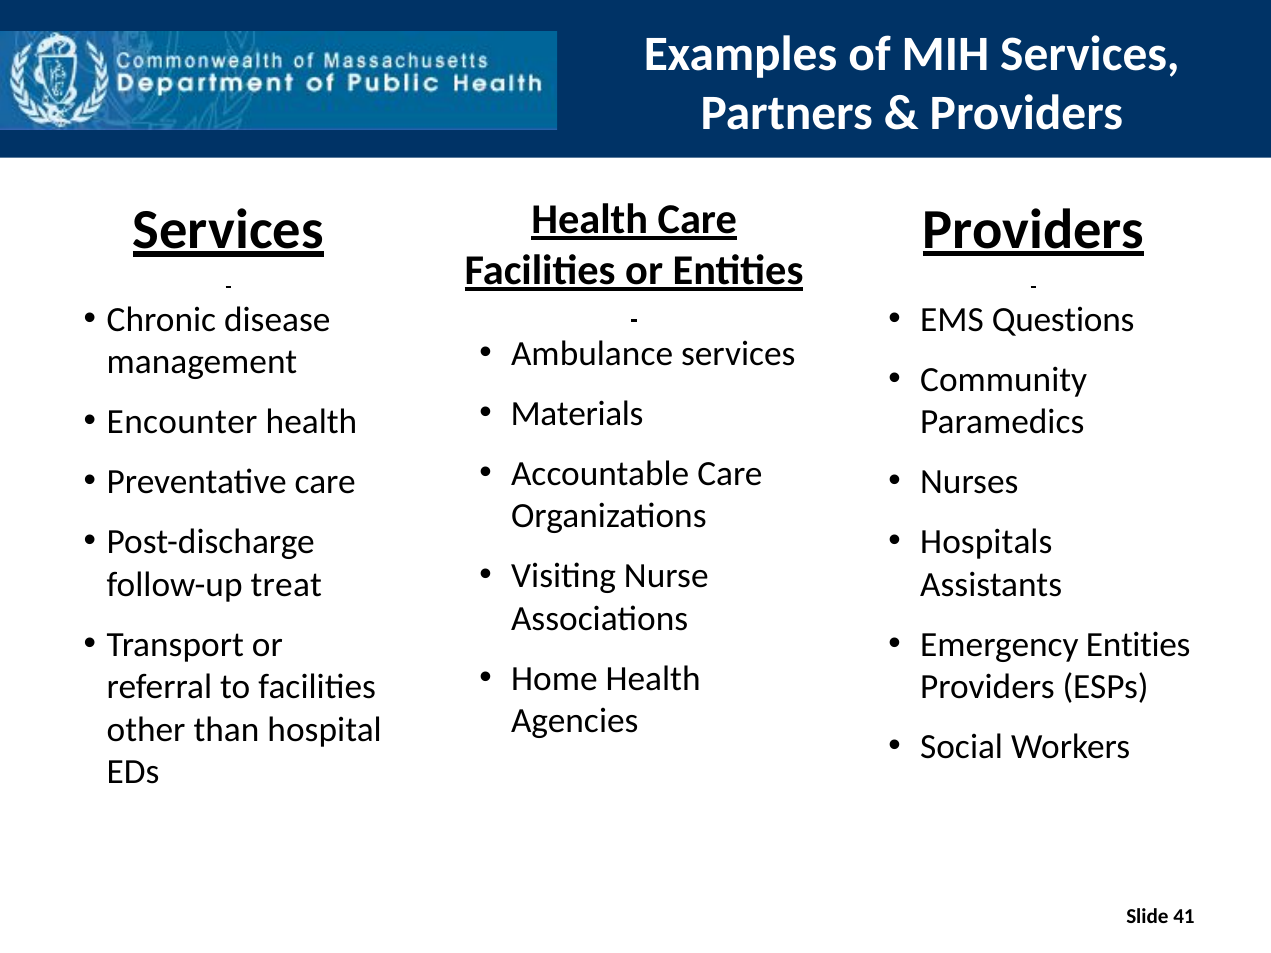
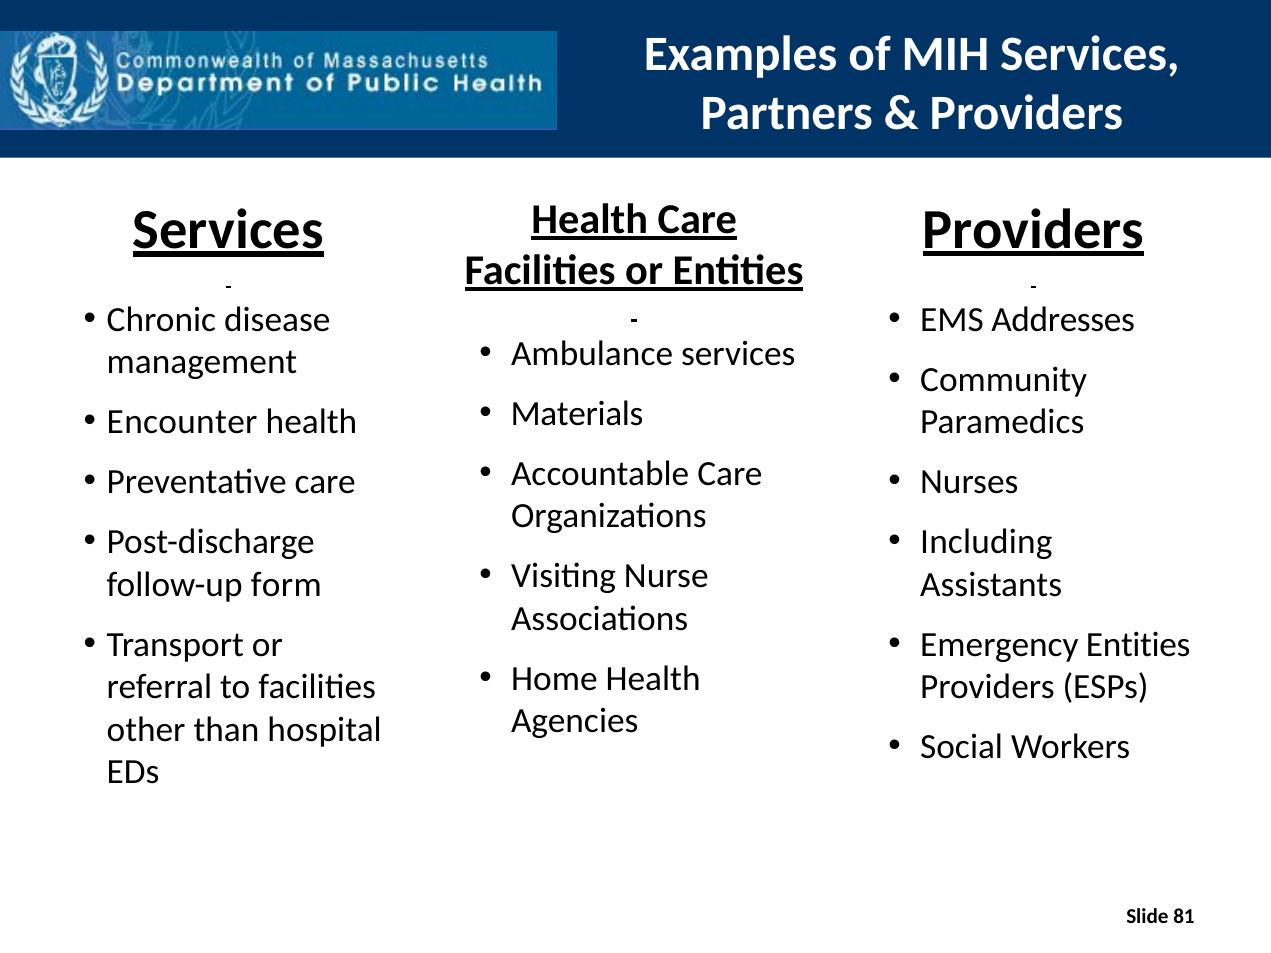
Questions: Questions -> Addresses (1063, 320)
Hospitals: Hospitals -> Including (986, 542)
treat: treat -> form (286, 585)
41: 41 -> 81 (1184, 916)
